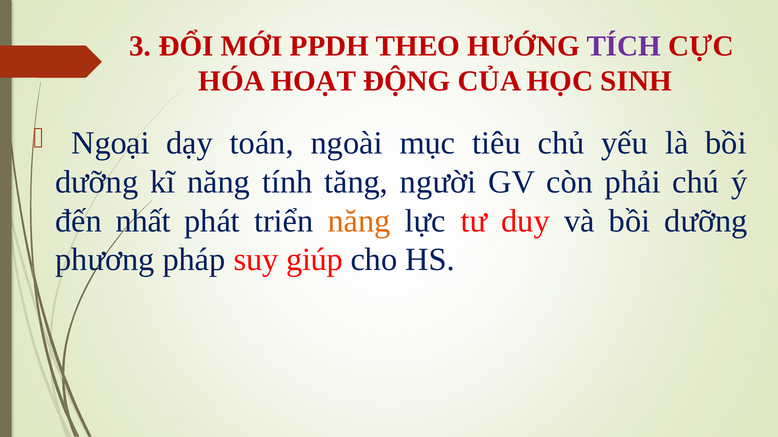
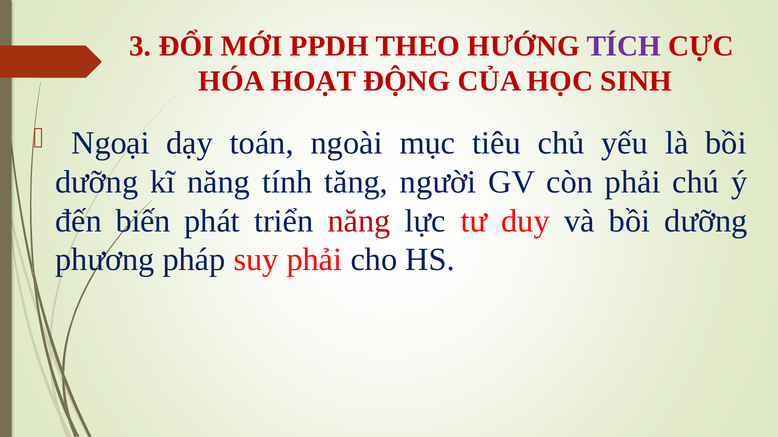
nhất: nhất -> biến (143, 221)
năng colour: orange -> red (359, 221)
suy giúp: giúp -> phải (314, 260)
